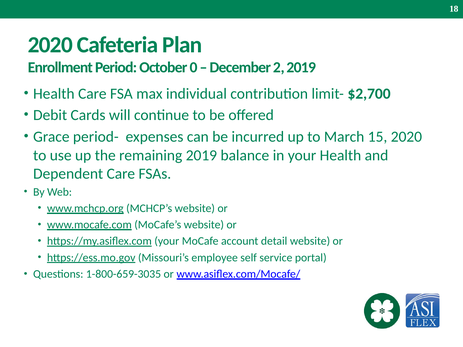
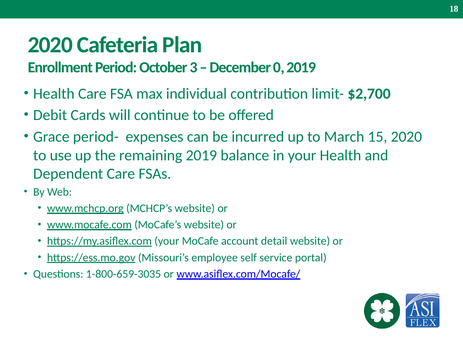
0: 0 -> 3 (194, 67)
2: 2 -> 0 (279, 67)
